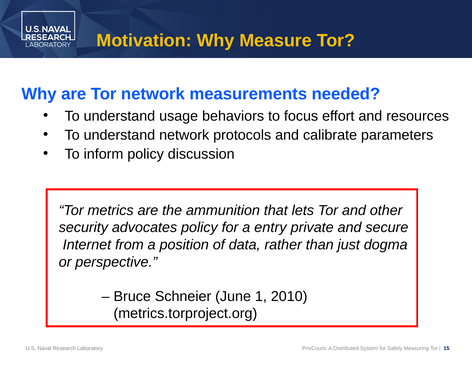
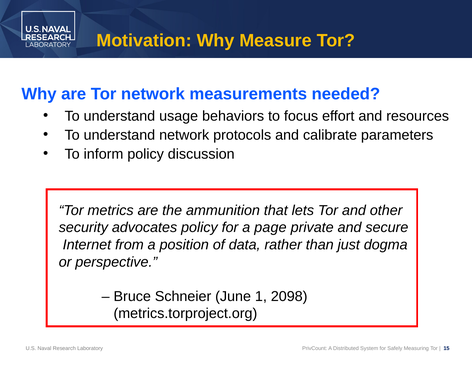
entry: entry -> page (270, 227)
2010: 2010 -> 2098 (289, 296)
